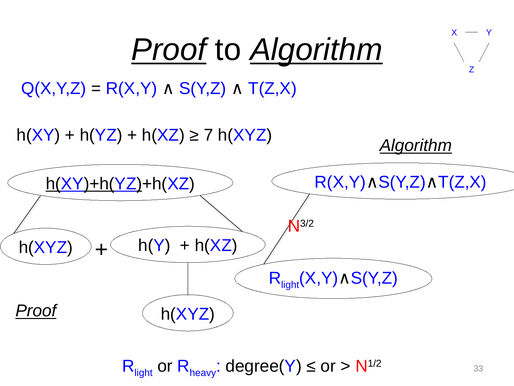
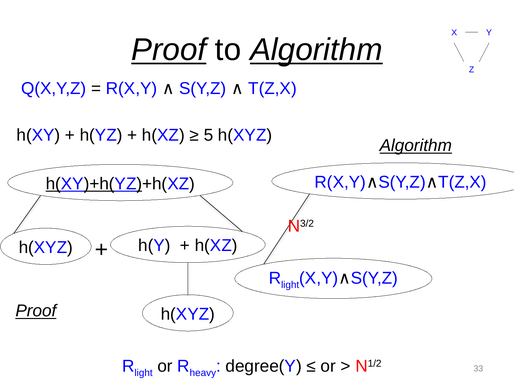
7: 7 -> 5 (208, 135)
